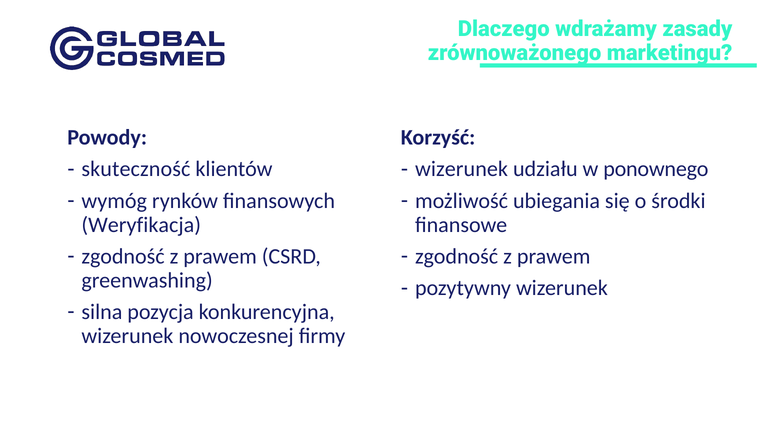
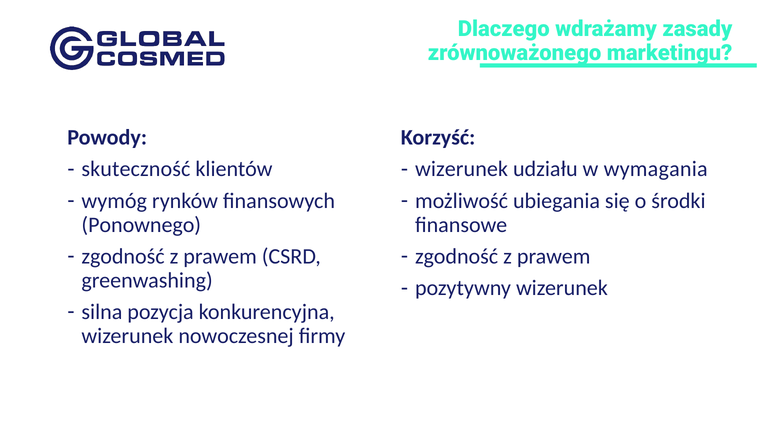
ponownego: ponownego -> wymagania (656, 169)
Weryfikacja: Weryfikacja -> Ponownego (141, 225)
